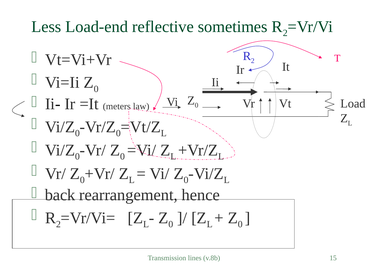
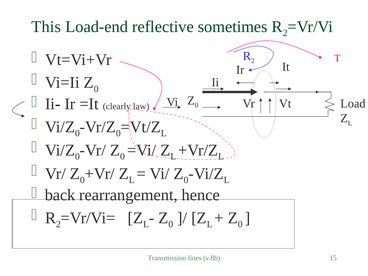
Less: Less -> This (46, 27)
meters: meters -> clearly (117, 106)
